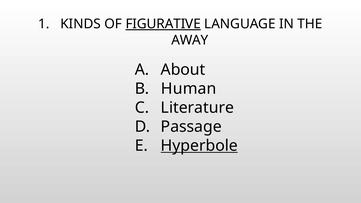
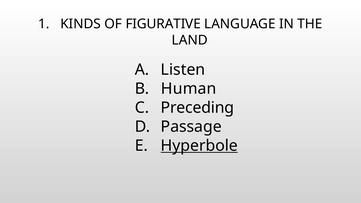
FIGURATIVE underline: present -> none (163, 24)
AWAY: AWAY -> LAND (190, 40)
About: About -> Listen (183, 70)
Literature: Literature -> Preceding (197, 108)
